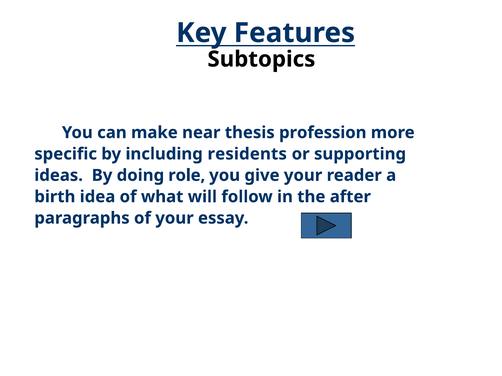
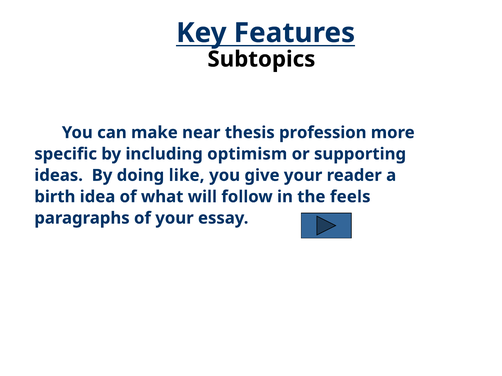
residents: residents -> optimism (247, 154)
role: role -> like (187, 176)
after: after -> feels (350, 197)
